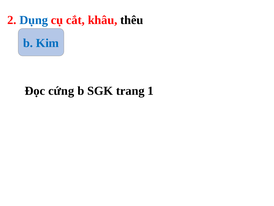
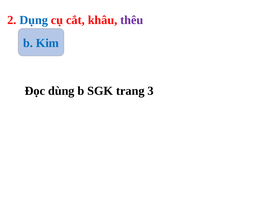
thêu colour: black -> purple (132, 20)
cứng: cứng -> dùng (61, 91)
1: 1 -> 3 (151, 91)
